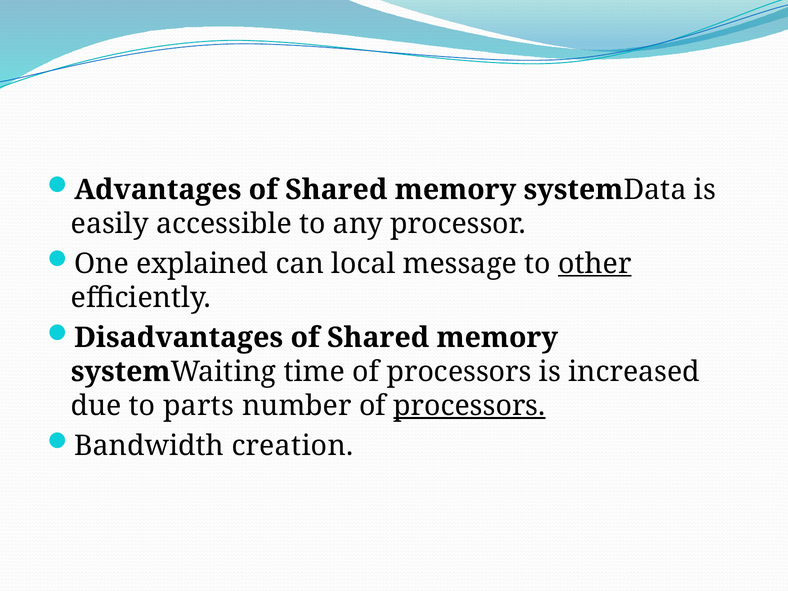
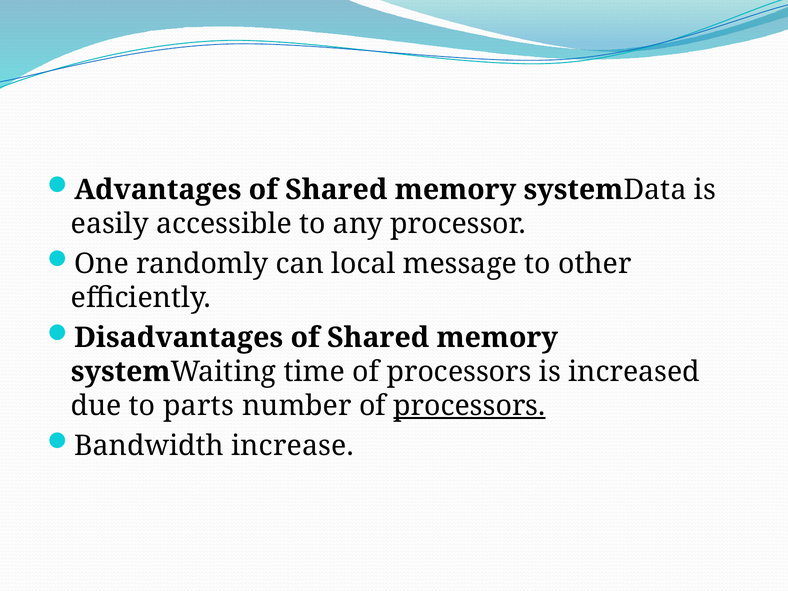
explained: explained -> randomly (202, 264)
other underline: present -> none (595, 264)
creation: creation -> increase (293, 446)
